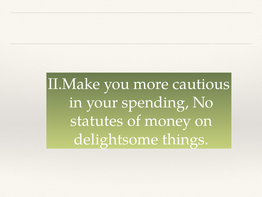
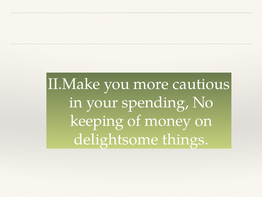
statutes: statutes -> keeping (97, 121)
